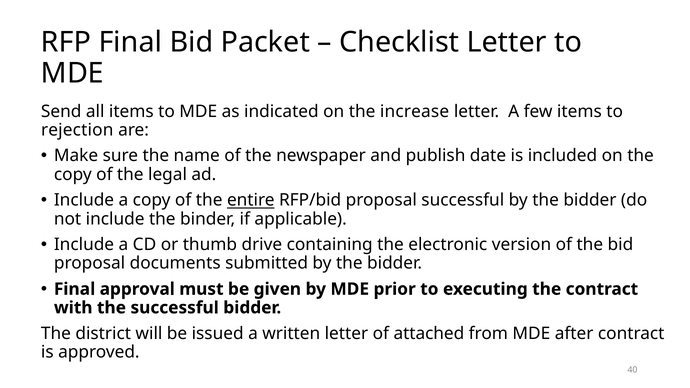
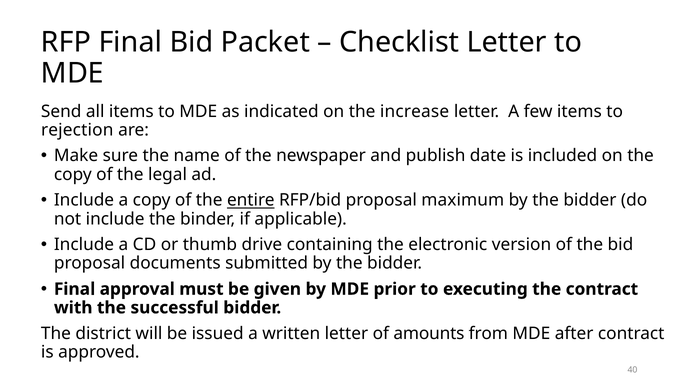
proposal successful: successful -> maximum (463, 200)
attached: attached -> amounts (429, 334)
